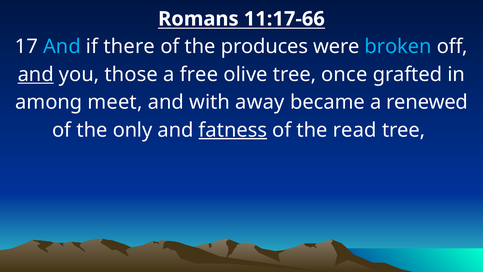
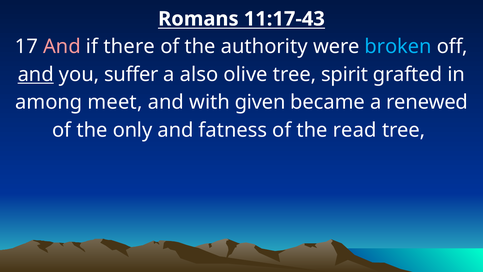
11:17-66: 11:17-66 -> 11:17-43 (284, 19)
And colour: light blue -> pink (62, 47)
produces: produces -> authority (264, 47)
those: those -> suffer (131, 74)
free: free -> also (199, 74)
once: once -> spirit (345, 74)
away: away -> given (260, 102)
fatness underline: present -> none (233, 130)
